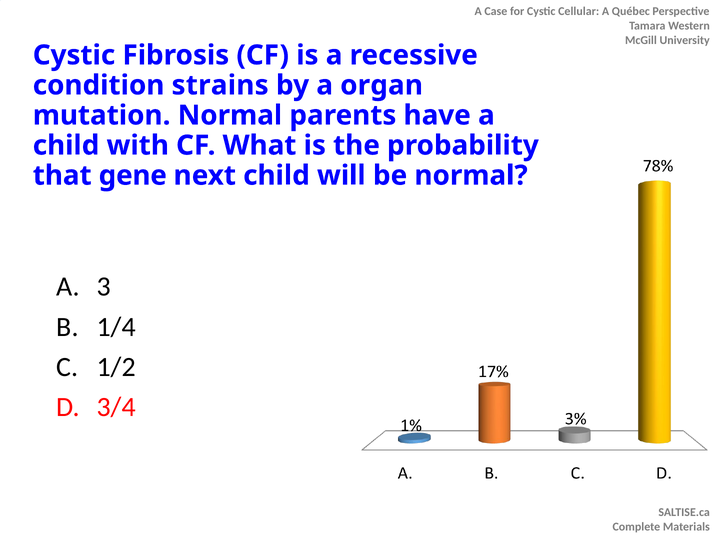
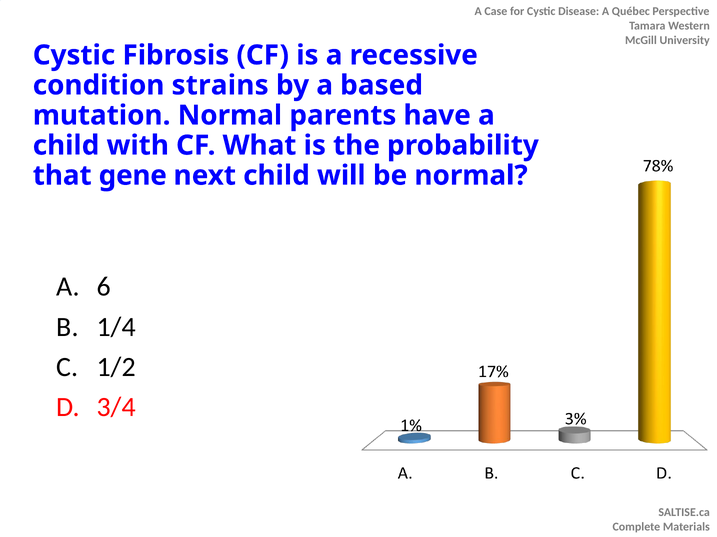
Cellular: Cellular -> Disease (579, 12)
organ: organ -> based (382, 85)
3: 3 -> 6 (104, 287)
